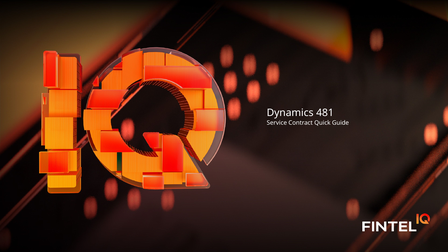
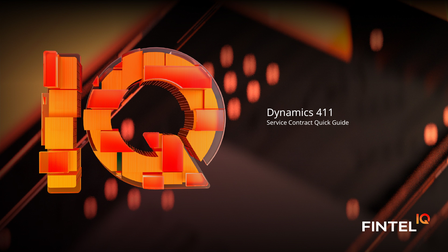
481: 481 -> 411 (325, 113)
